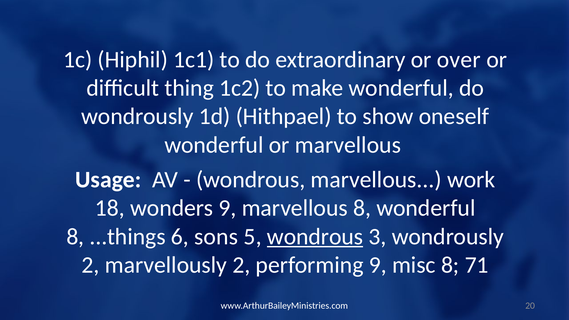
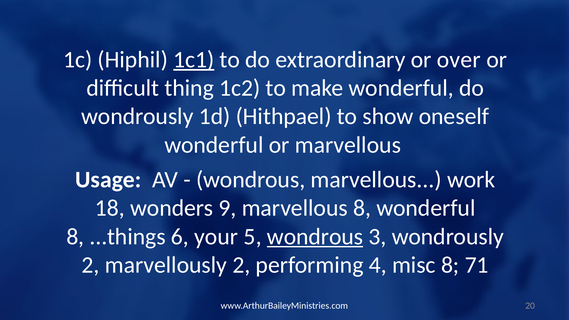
1c1 underline: none -> present (194, 60)
sons: sons -> your (216, 237)
performing 9: 9 -> 4 (378, 265)
